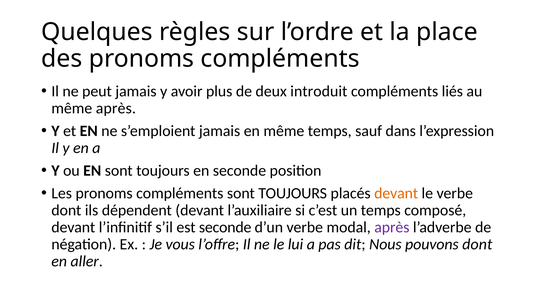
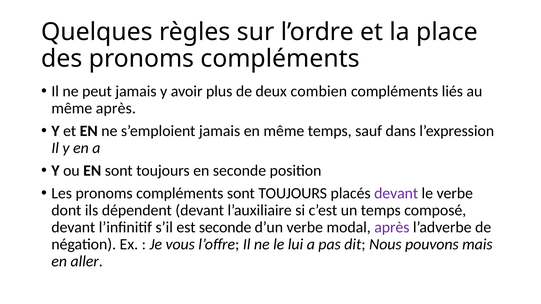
introduit: introduit -> combien (319, 91)
devant colour: orange -> purple (396, 193)
pouvons dont: dont -> mais (477, 244)
